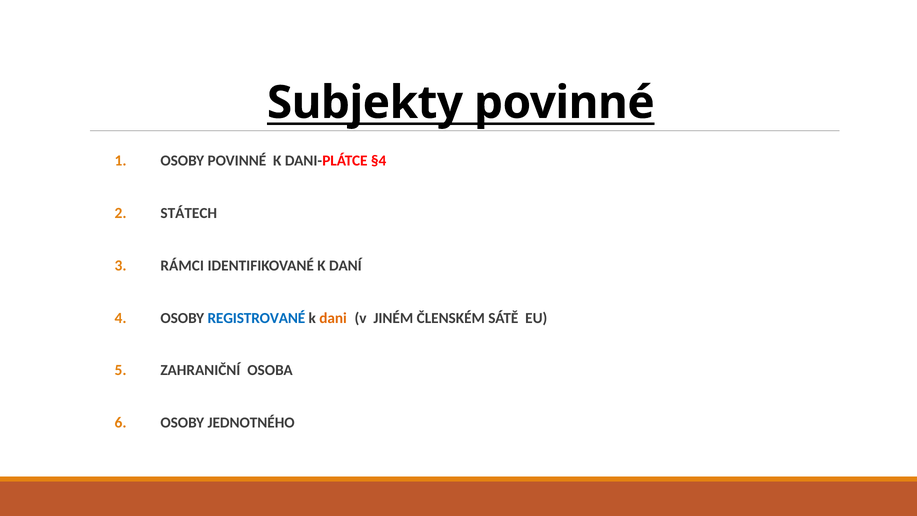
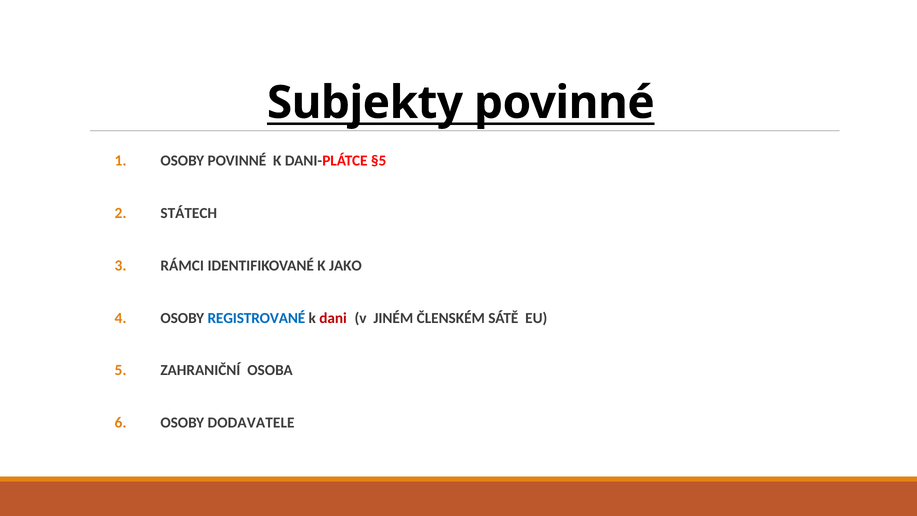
§4: §4 -> §5 (379, 161)
DANÍ: DANÍ -> JAKO (345, 266)
dani colour: orange -> red (333, 318)
JEDNOTNÉHO: JEDNOTNÉHO -> DODAVATELE (251, 423)
